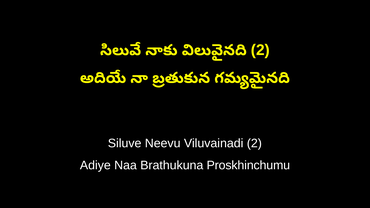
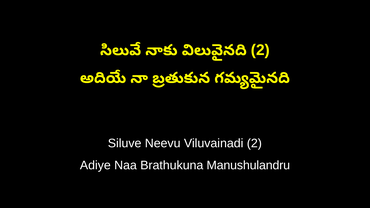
Proskhinchumu: Proskhinchumu -> Manushulandru (248, 165)
